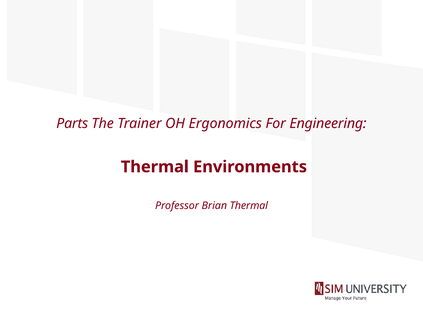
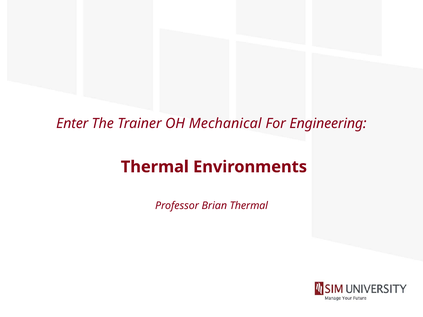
Parts: Parts -> Enter (72, 124)
Ergonomics: Ergonomics -> Mechanical (225, 124)
